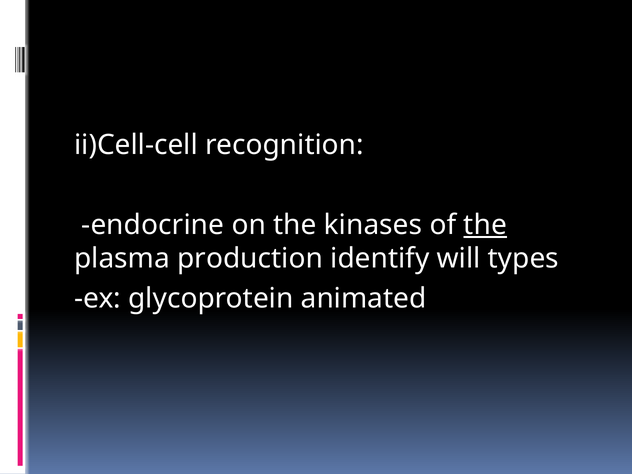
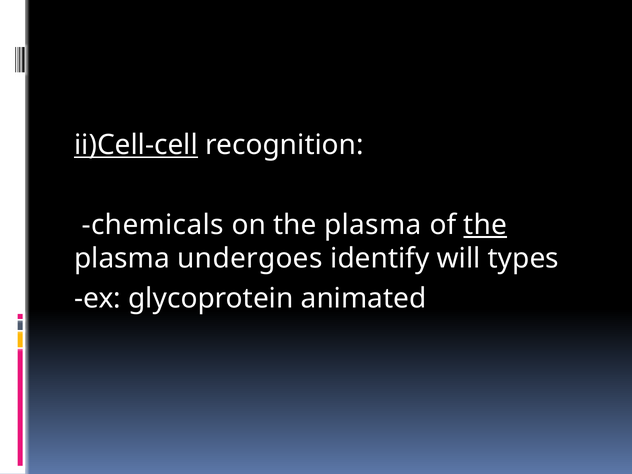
ii)Cell-cell underline: none -> present (136, 145)
endocrine: endocrine -> chemicals (153, 225)
on the kinases: kinases -> plasma (373, 225)
production: production -> undergoes (250, 259)
